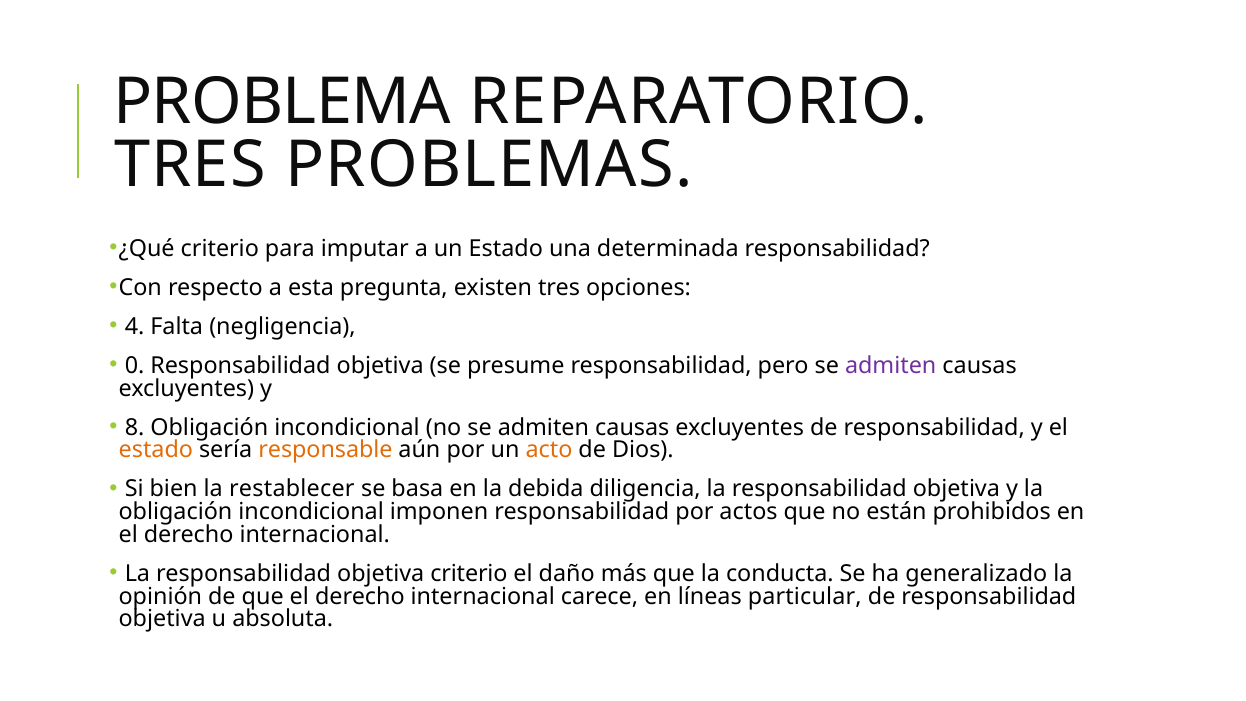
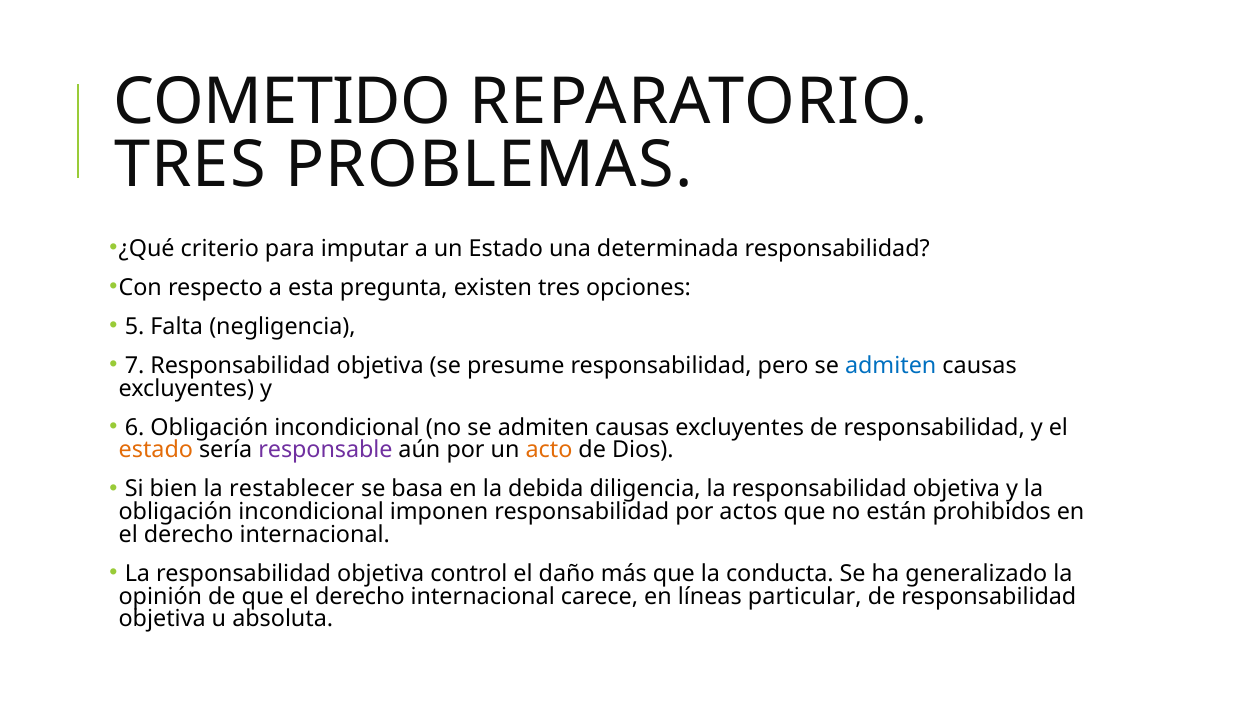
PROBLEMA: PROBLEMA -> COMETIDO (282, 103)
4: 4 -> 5 (135, 327)
0: 0 -> 7 (135, 366)
admiten colour: purple -> blue (891, 366)
8: 8 -> 6 (135, 427)
responsable colour: orange -> purple (325, 450)
objetiva criterio: criterio -> control (469, 574)
